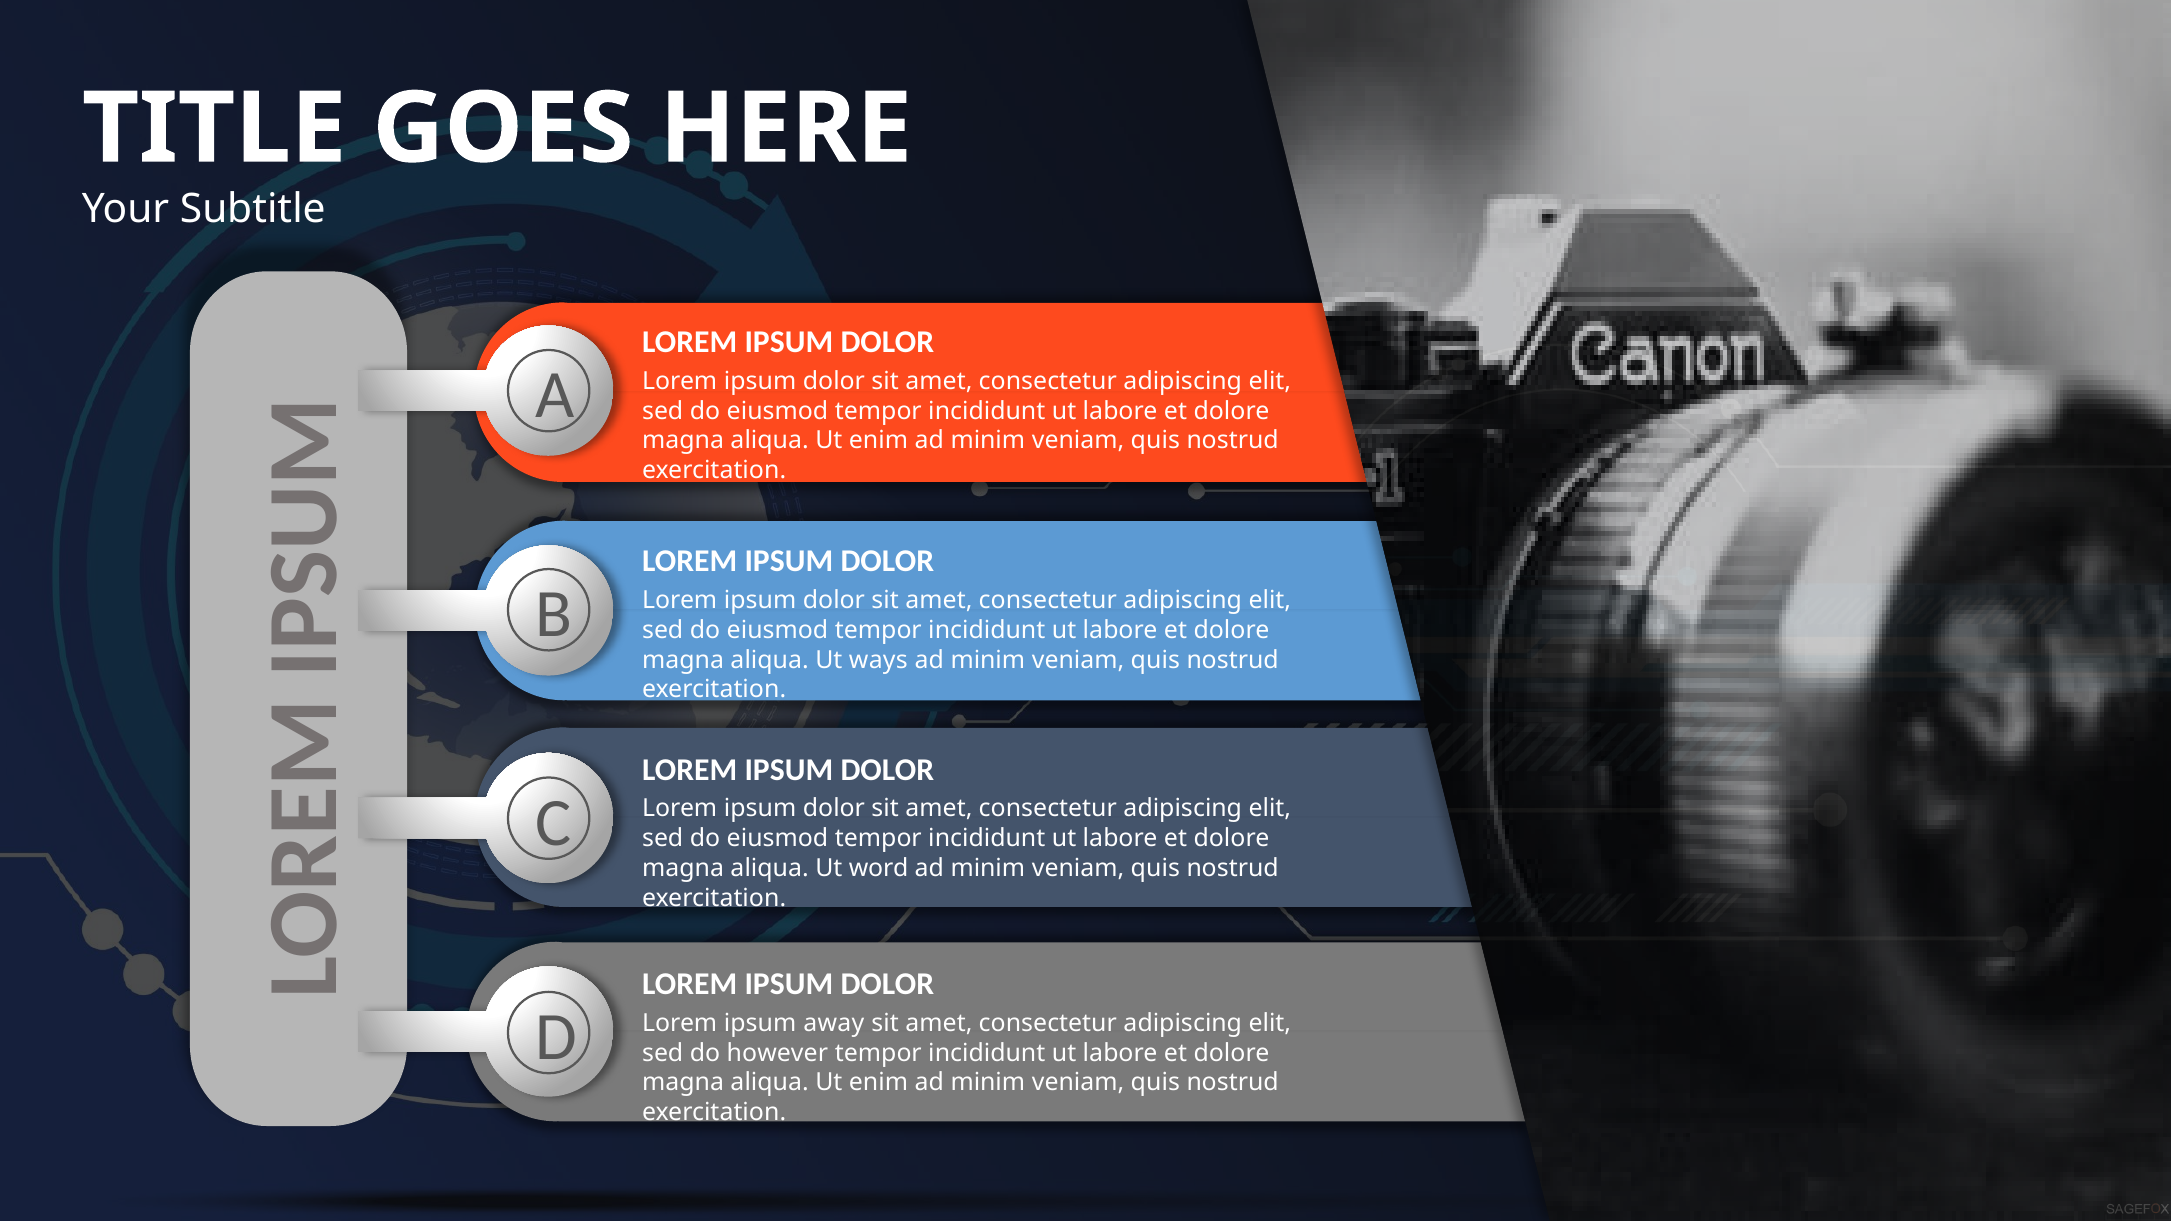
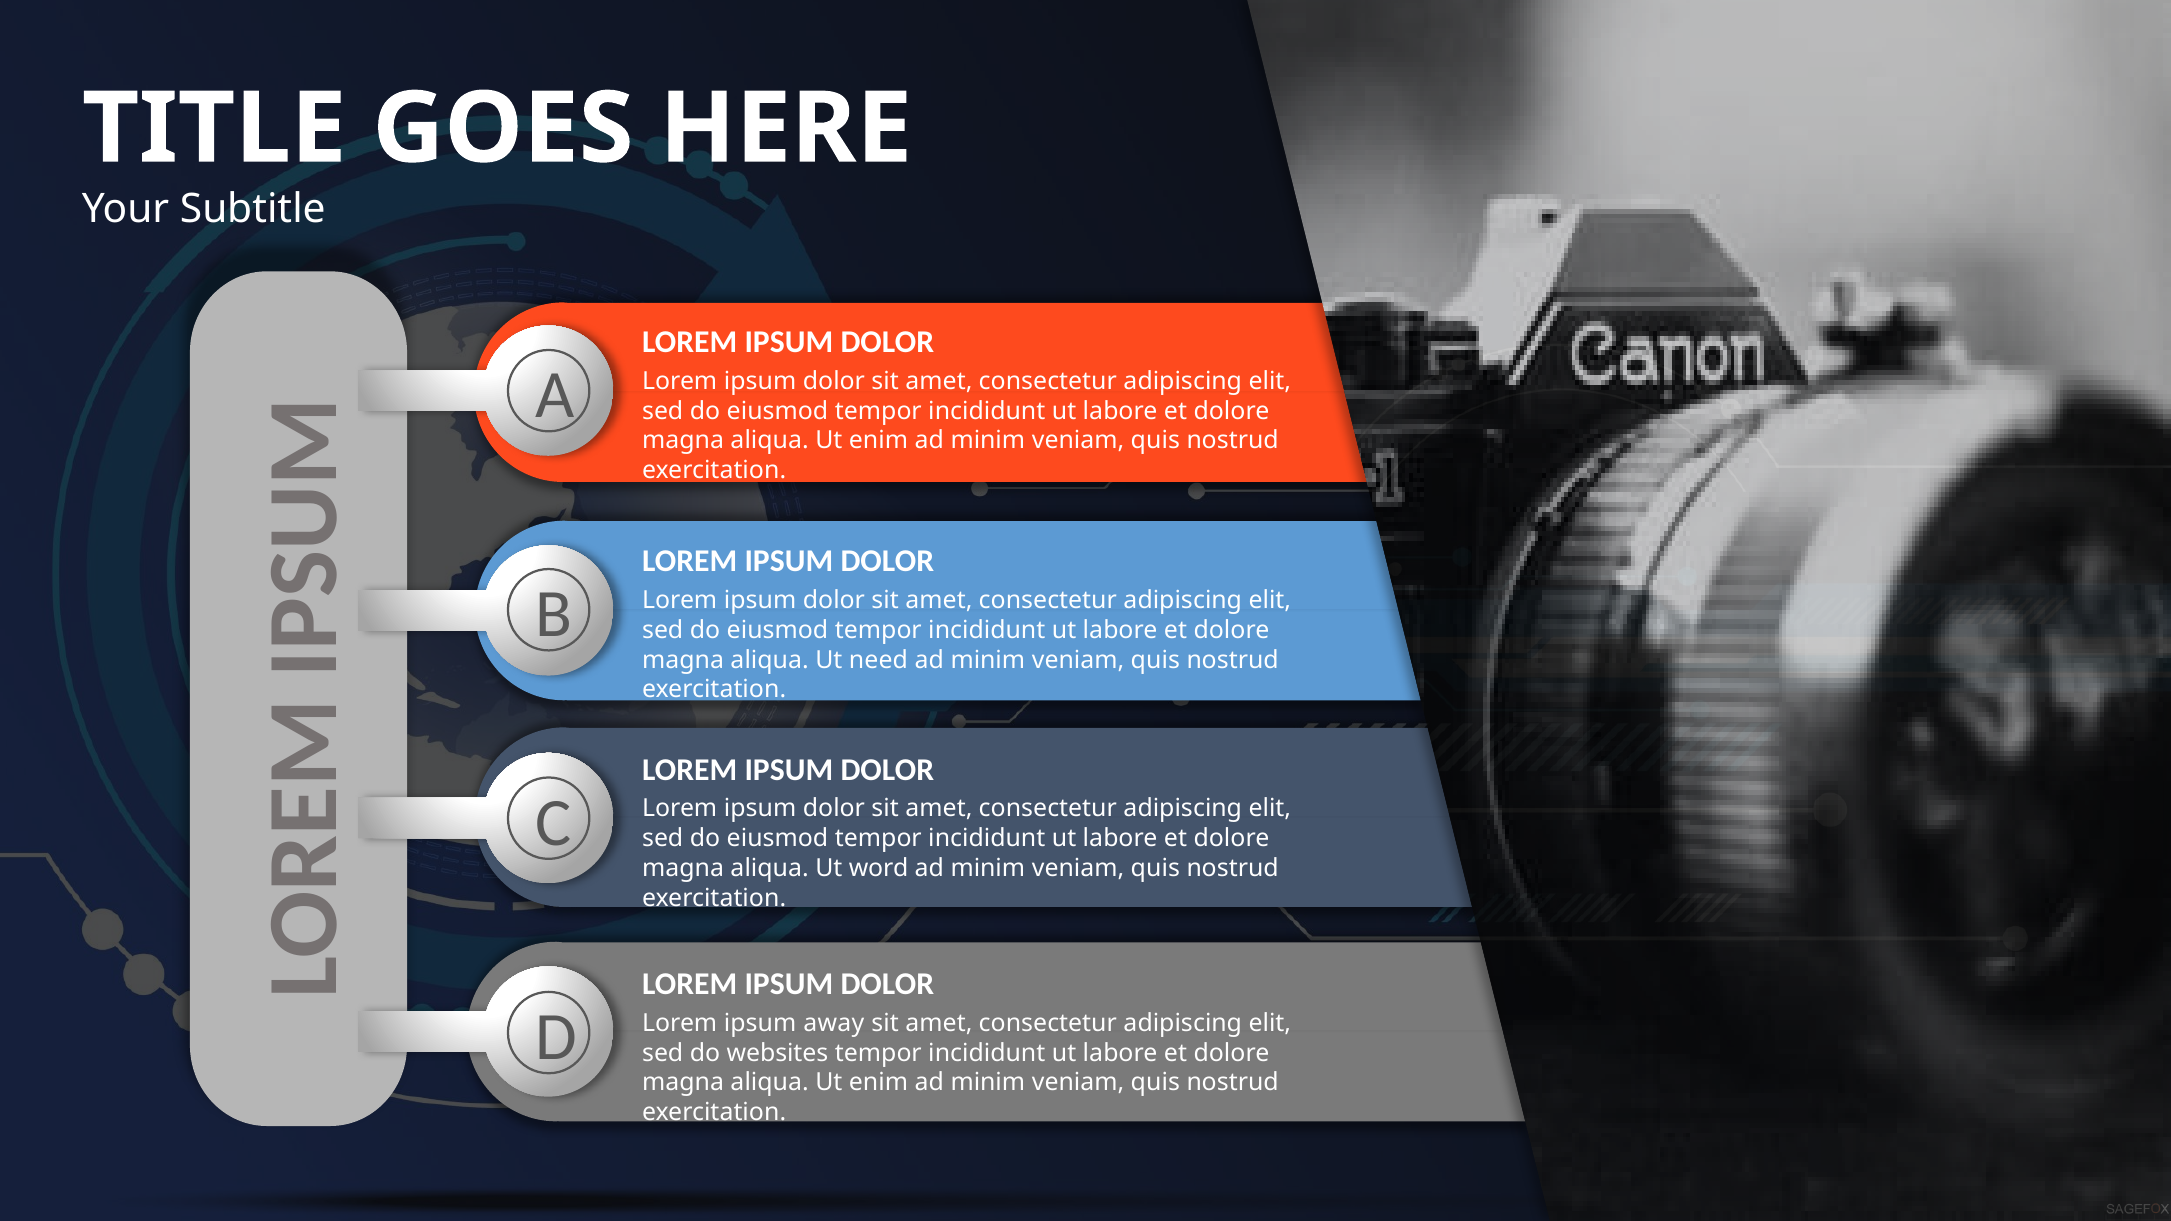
ways: ways -> need (878, 660)
however: however -> websites (777, 1053)
